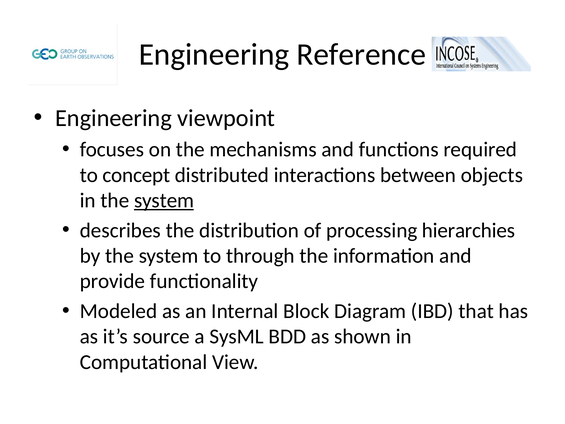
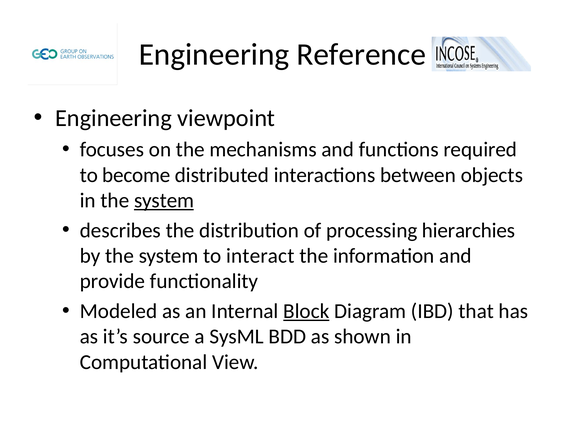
concept: concept -> become (136, 175)
through: through -> interact (260, 256)
Block underline: none -> present (306, 311)
